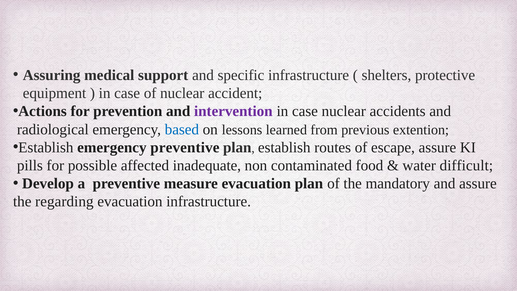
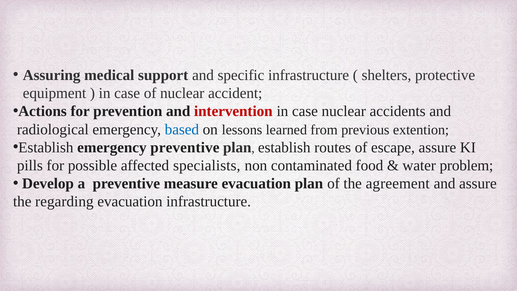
intervention colour: purple -> red (233, 111)
inadequate: inadequate -> specialists (207, 165)
difficult: difficult -> problem (466, 165)
mandatory: mandatory -> agreement (398, 183)
